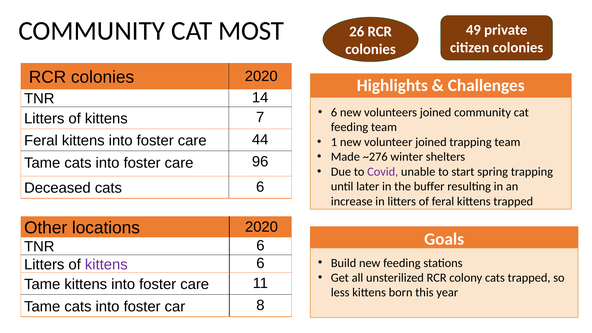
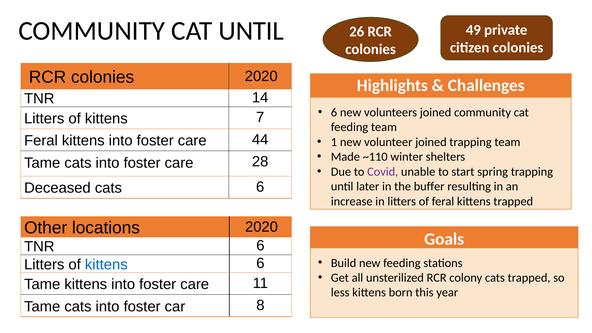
CAT MOST: MOST -> UNTIL (251, 31)
~276: ~276 -> ~110 (375, 157)
96: 96 -> 28 (260, 162)
kittens colour: purple -> blue (106, 264)
